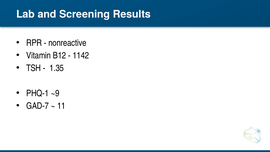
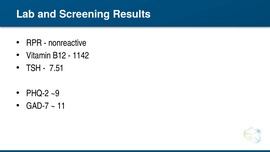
1.35: 1.35 -> 7.51 (57, 68)
PHQ-1: PHQ-1 -> PHQ-2 (38, 93)
